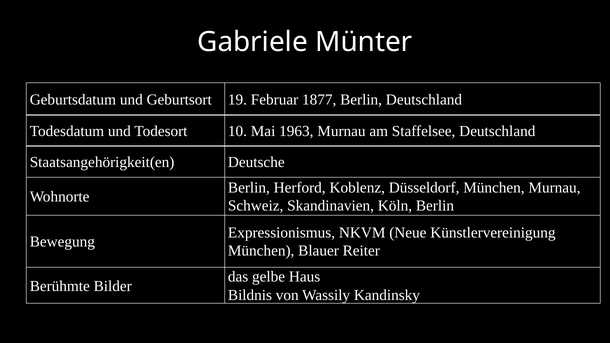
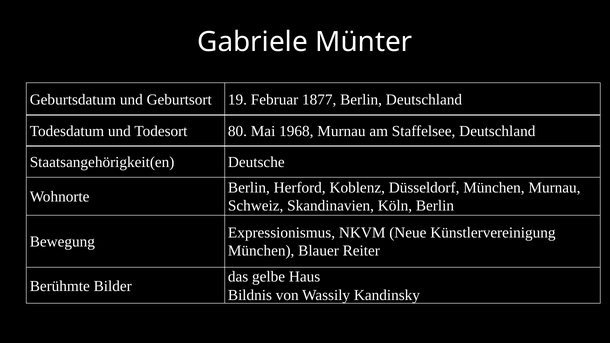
10: 10 -> 80 (238, 131)
1963: 1963 -> 1968 (296, 131)
